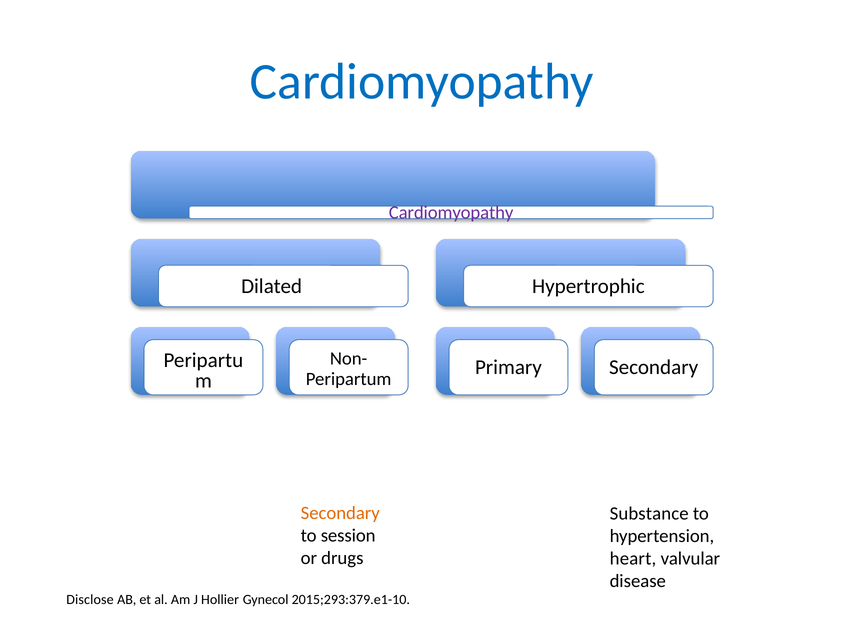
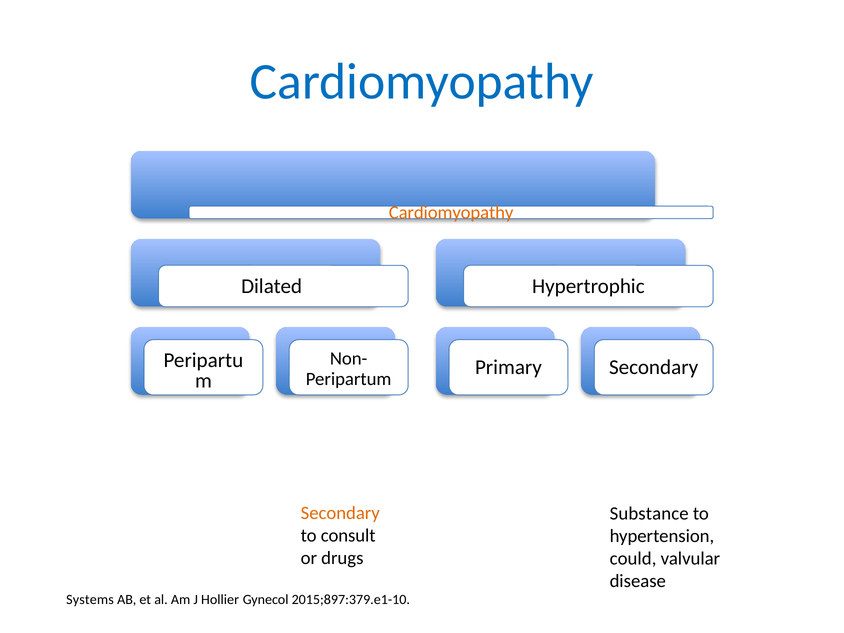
Cardiomyopathy colour: purple -> orange (451, 213)
session: session -> consult (348, 536)
heart: heart -> could (633, 558)
Disclose: Disclose -> Systems (90, 600)
2015;293:379.e1-10: 2015;293:379.e1-10 -> 2015;897:379.e1-10 (351, 600)
